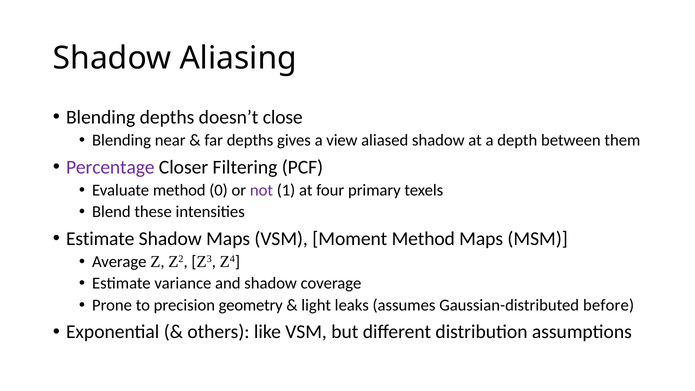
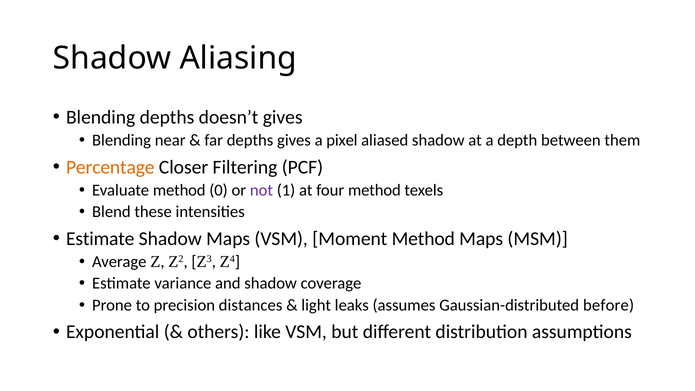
doesn’t close: close -> gives (283, 117)
view: view -> pixel (342, 140)
Percentage colour: purple -> orange (110, 167)
four primary: primary -> method (374, 190)
geometry: geometry -> distances (251, 305)
